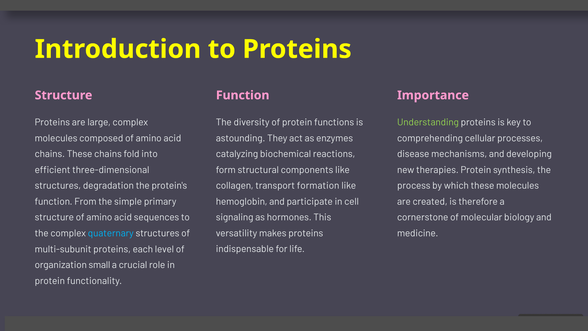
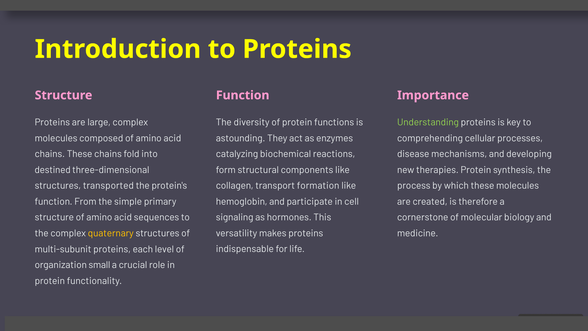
efficient: efficient -> destined (53, 170)
degradation: degradation -> transported (108, 186)
quaternary colour: light blue -> yellow (111, 233)
